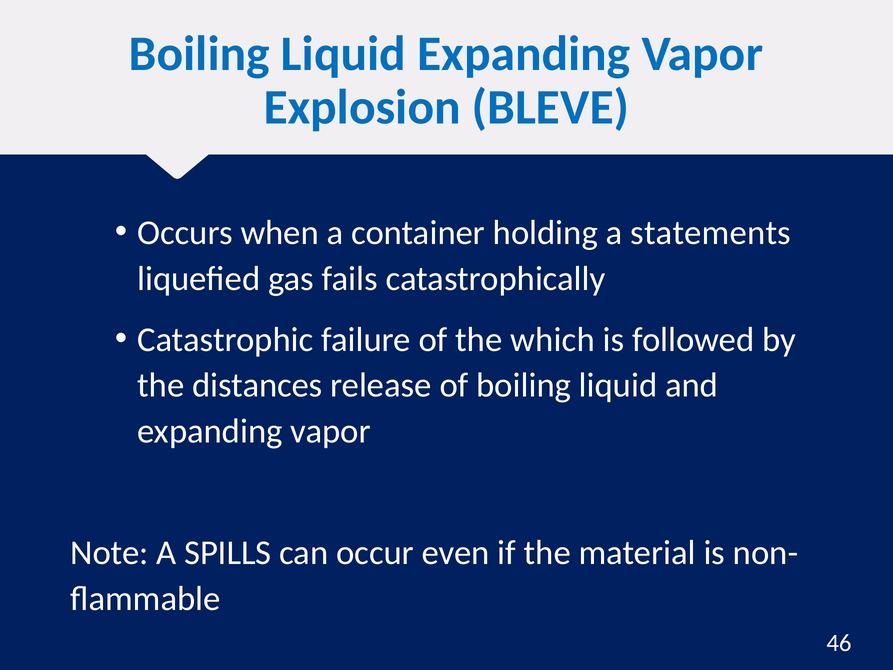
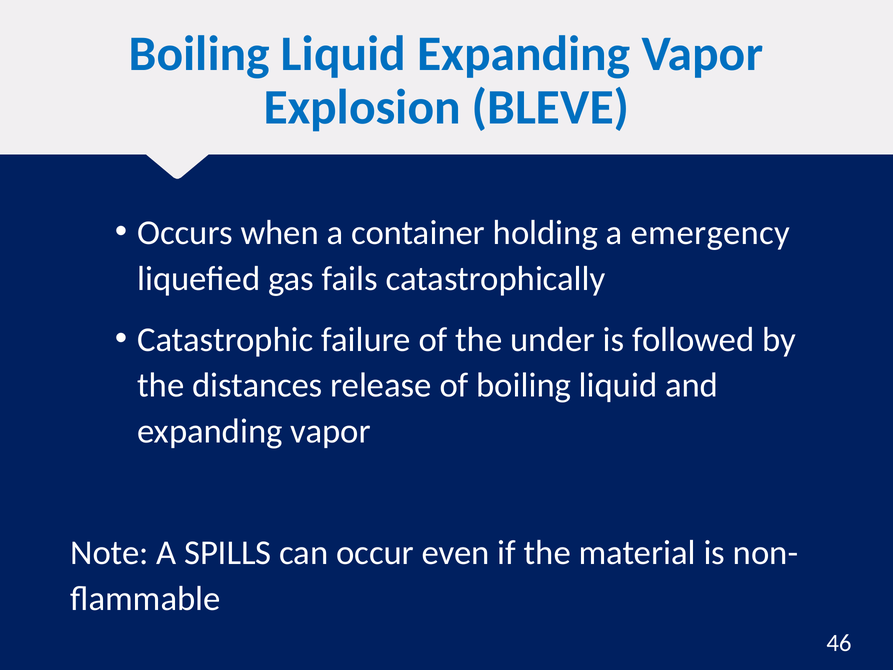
statements: statements -> emergency (710, 233)
which: which -> under (552, 339)
